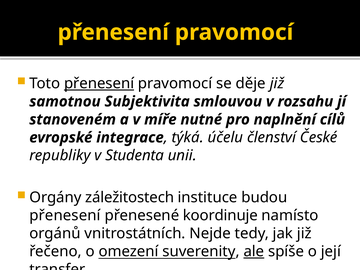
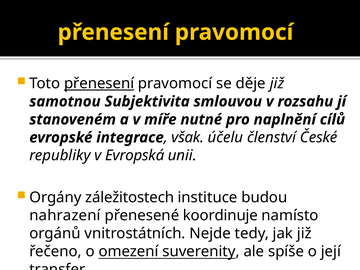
týká: týká -> však (188, 138)
Studenta: Studenta -> Evropská (135, 156)
přenesení: přenesení -> nahrazení (65, 216)
ale underline: present -> none (254, 252)
